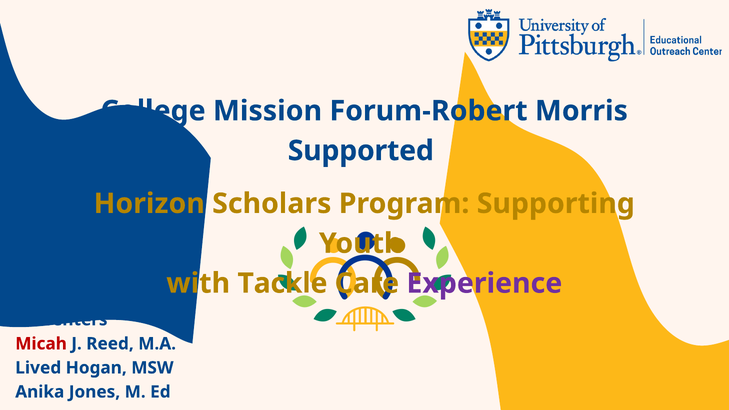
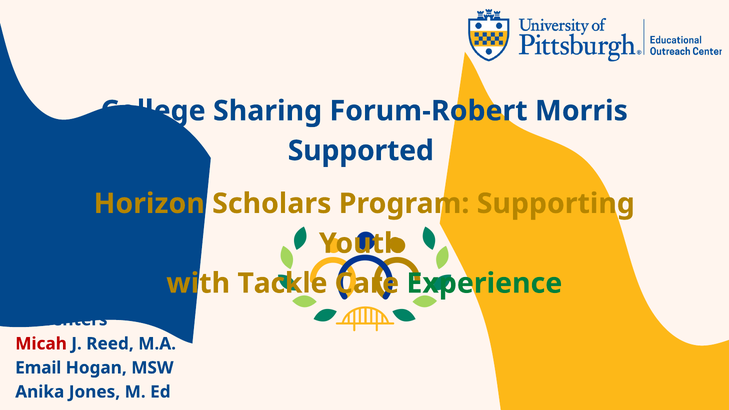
Mission: Mission -> Sharing (268, 111)
Experience colour: purple -> green (484, 283)
Lived: Lived -> Email (38, 368)
